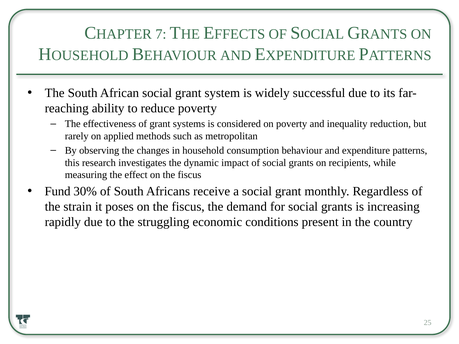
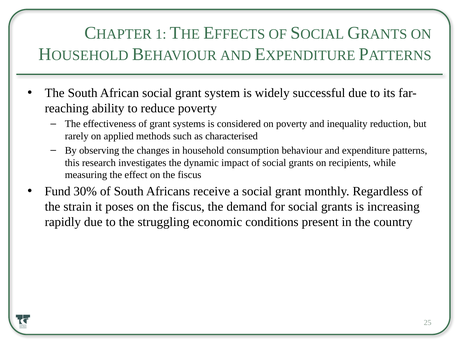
7: 7 -> 1 (161, 34)
metropolitan: metropolitan -> characterised (232, 136)
